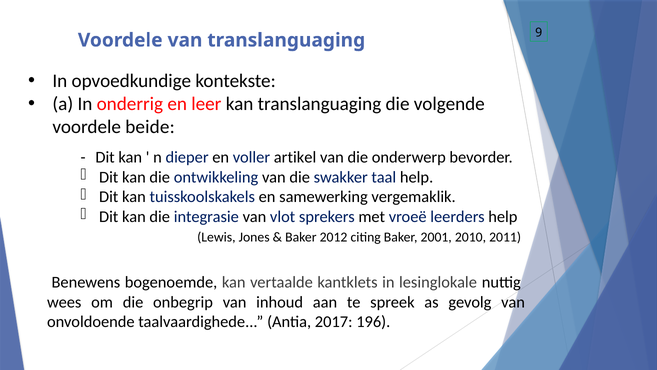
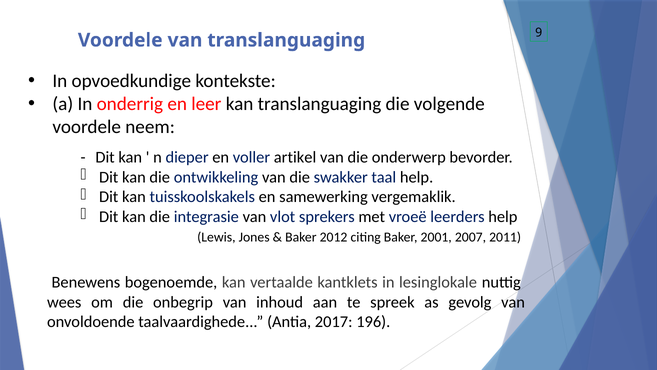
beide: beide -> neem (150, 127)
2010: 2010 -> 2007 (470, 237)
